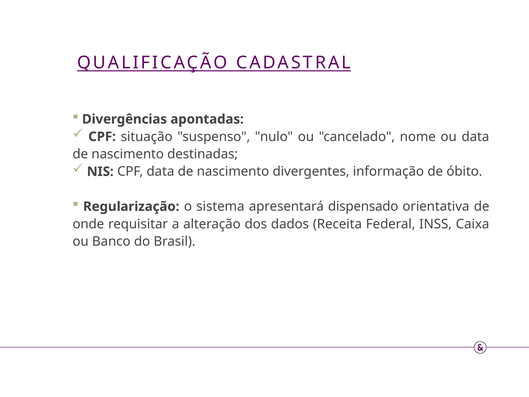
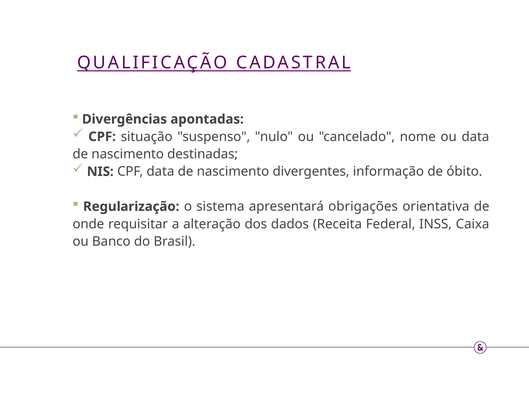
dispensado: dispensado -> obrigações (363, 206)
